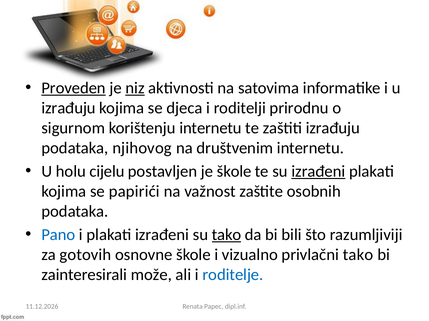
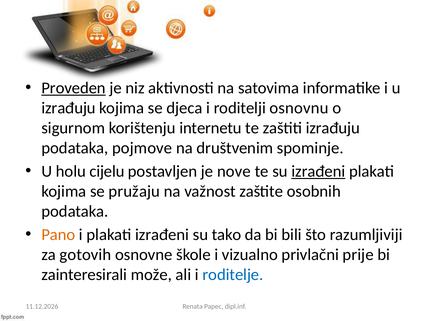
niz underline: present -> none (135, 88)
prirodnu: prirodnu -> osnovnu (299, 108)
njihovog: njihovog -> pojmove (142, 148)
društvenim internetu: internetu -> spominje (310, 148)
je škole: škole -> nove (234, 172)
papirići: papirići -> pružaju (134, 192)
Pano colour: blue -> orange (58, 235)
tako underline: present -> none (227, 235)
privlačni tako: tako -> prije (358, 255)
